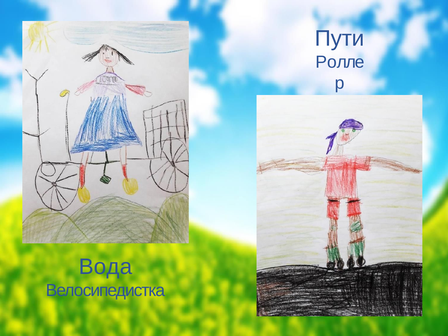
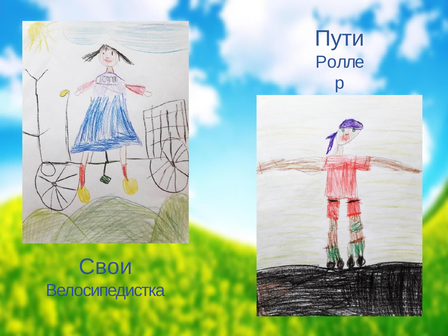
Вода: Вода -> Свои (106, 267)
